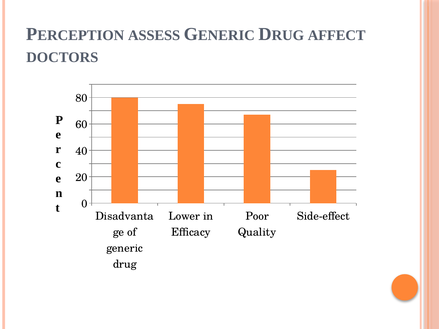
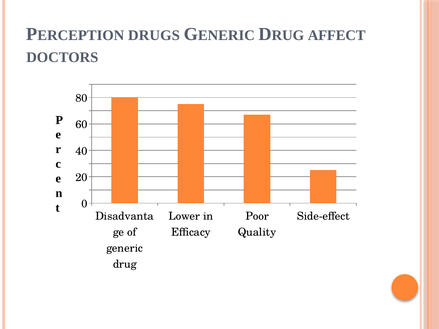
ASSESS: ASSESS -> DRUGS (154, 35)
